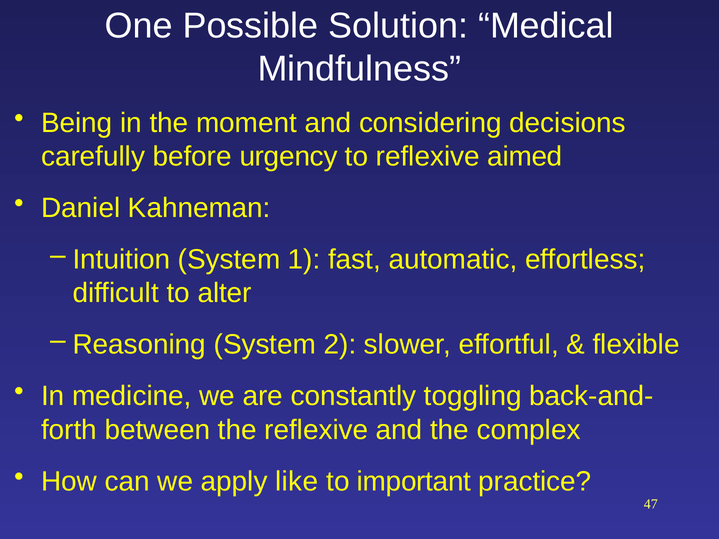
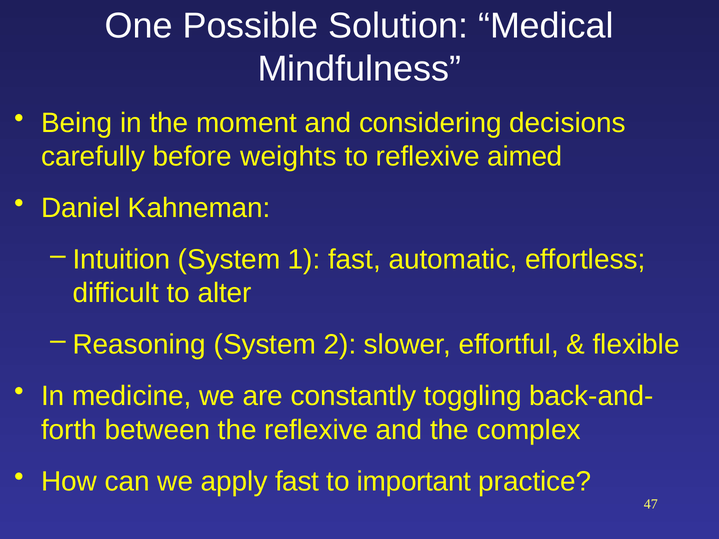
urgency: urgency -> weights (288, 157)
apply like: like -> fast (297, 482)
